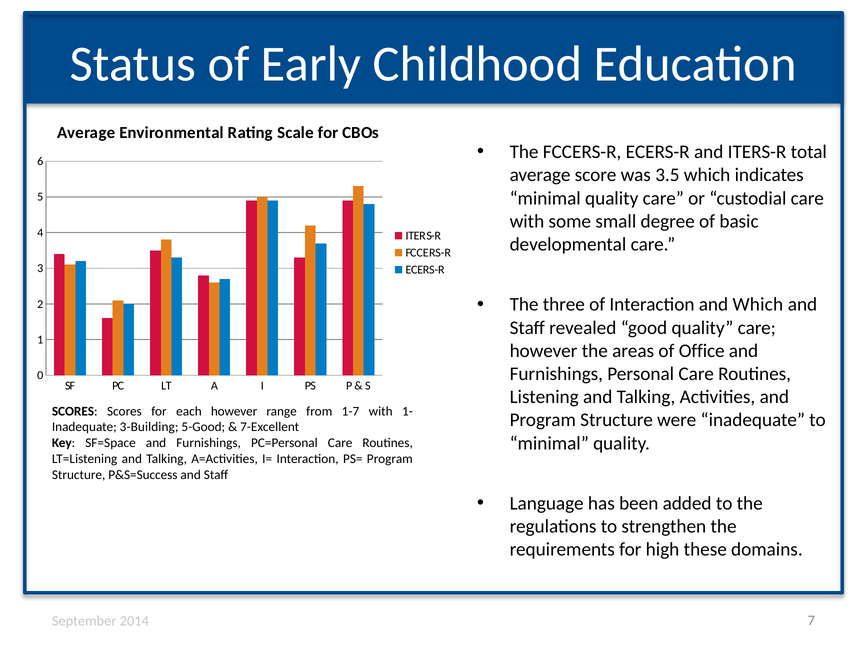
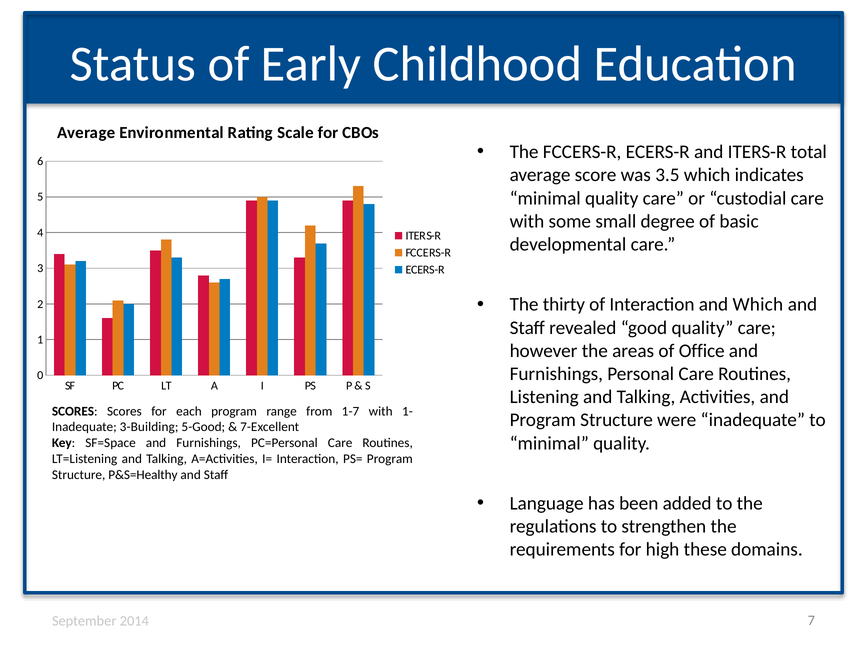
three: three -> thirty (564, 305)
each however: however -> program (234, 411)
P&S=Success: P&S=Success -> P&S=Healthy (143, 475)
